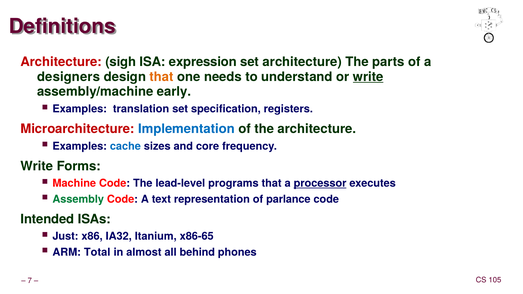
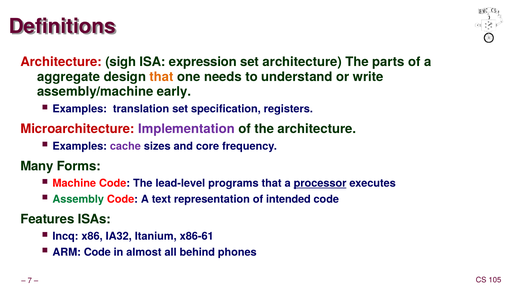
designers: designers -> aggregate (69, 77)
write underline: present -> none (368, 77)
Implementation colour: blue -> purple (186, 129)
cache colour: blue -> purple (125, 146)
Write: Write -> Many (37, 166)
parlance: parlance -> intended (288, 199)
Intended: Intended -> Features (47, 219)
Just: Just -> Incq (65, 236)
x86-65: x86-65 -> x86-61 (197, 236)
ARM Total: Total -> Code (97, 252)
